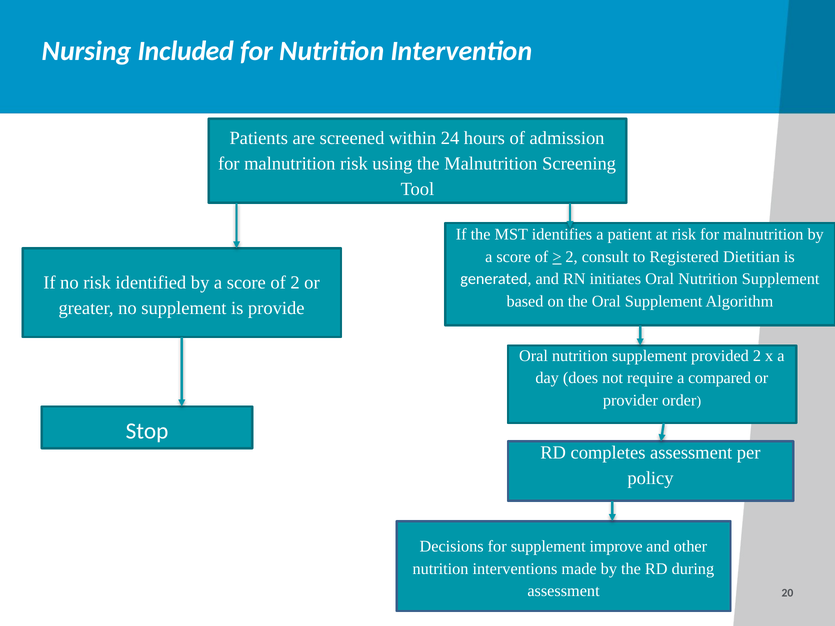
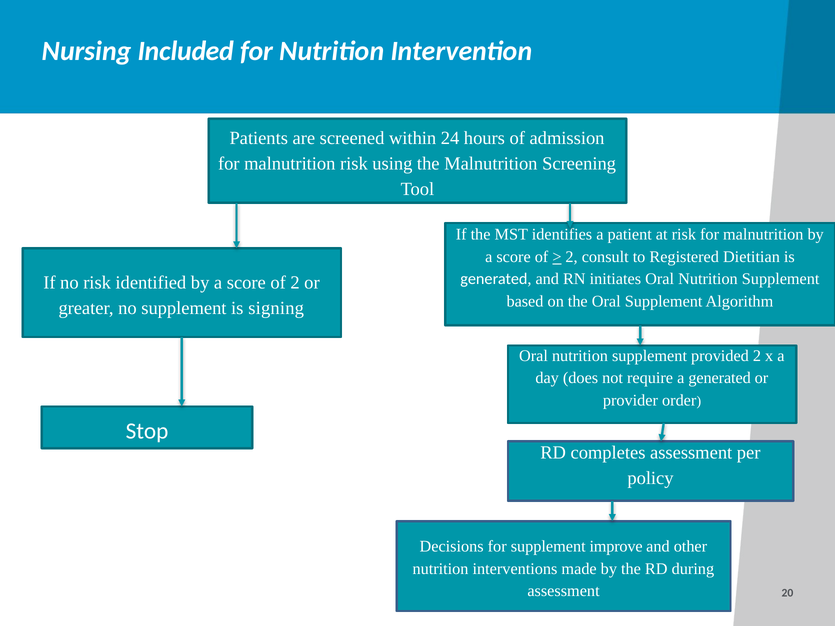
provide: provide -> signing (276, 308)
a compared: compared -> generated (720, 378)
